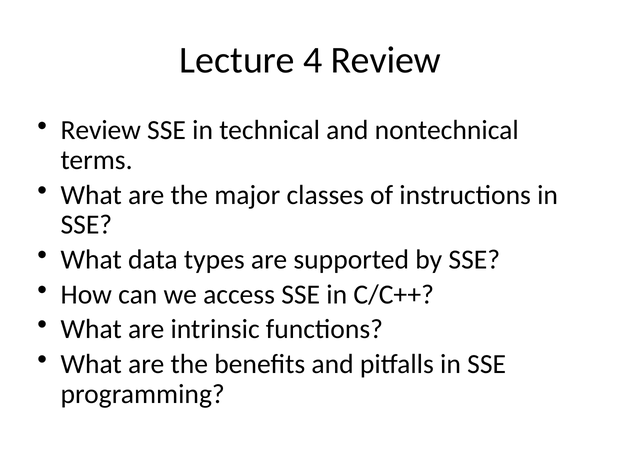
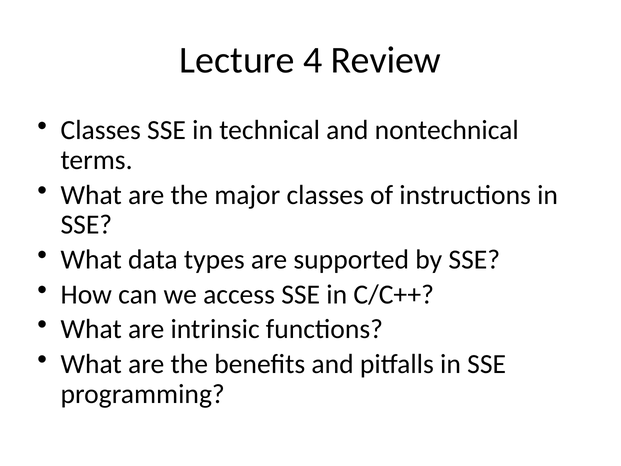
Review: Review -> Classes (101, 130)
